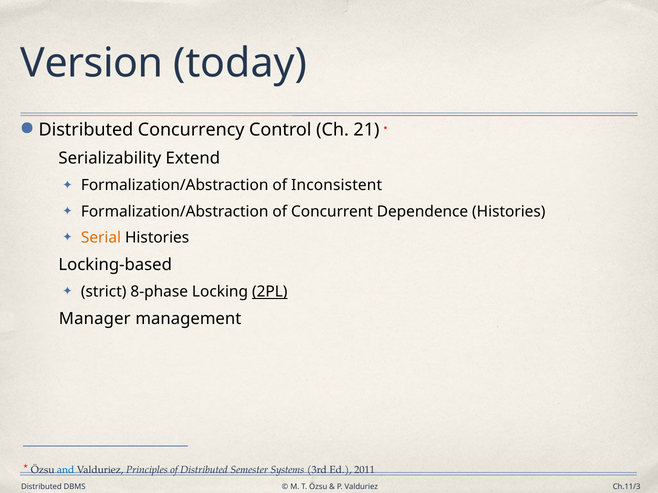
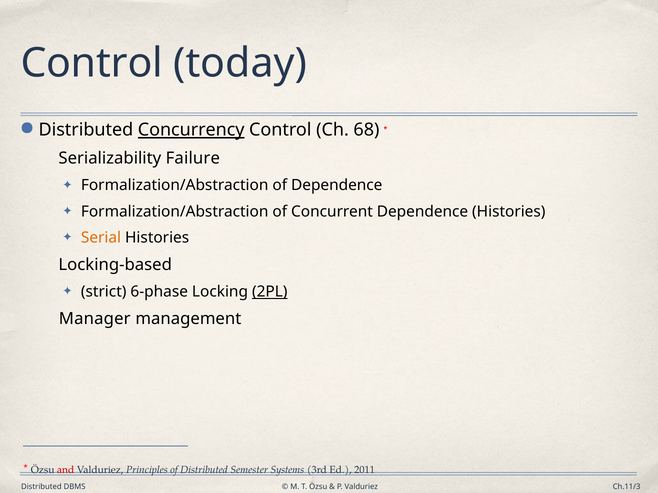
Version: Version -> Control (92, 63)
Concurrency underline: none -> present (191, 130)
21: 21 -> 68 (366, 130)
Extend: Extend -> Failure (193, 159)
of Inconsistent: Inconsistent -> Dependence (337, 186)
8-phase: 8-phase -> 6-phase (159, 292)
and colour: blue -> red (66, 471)
